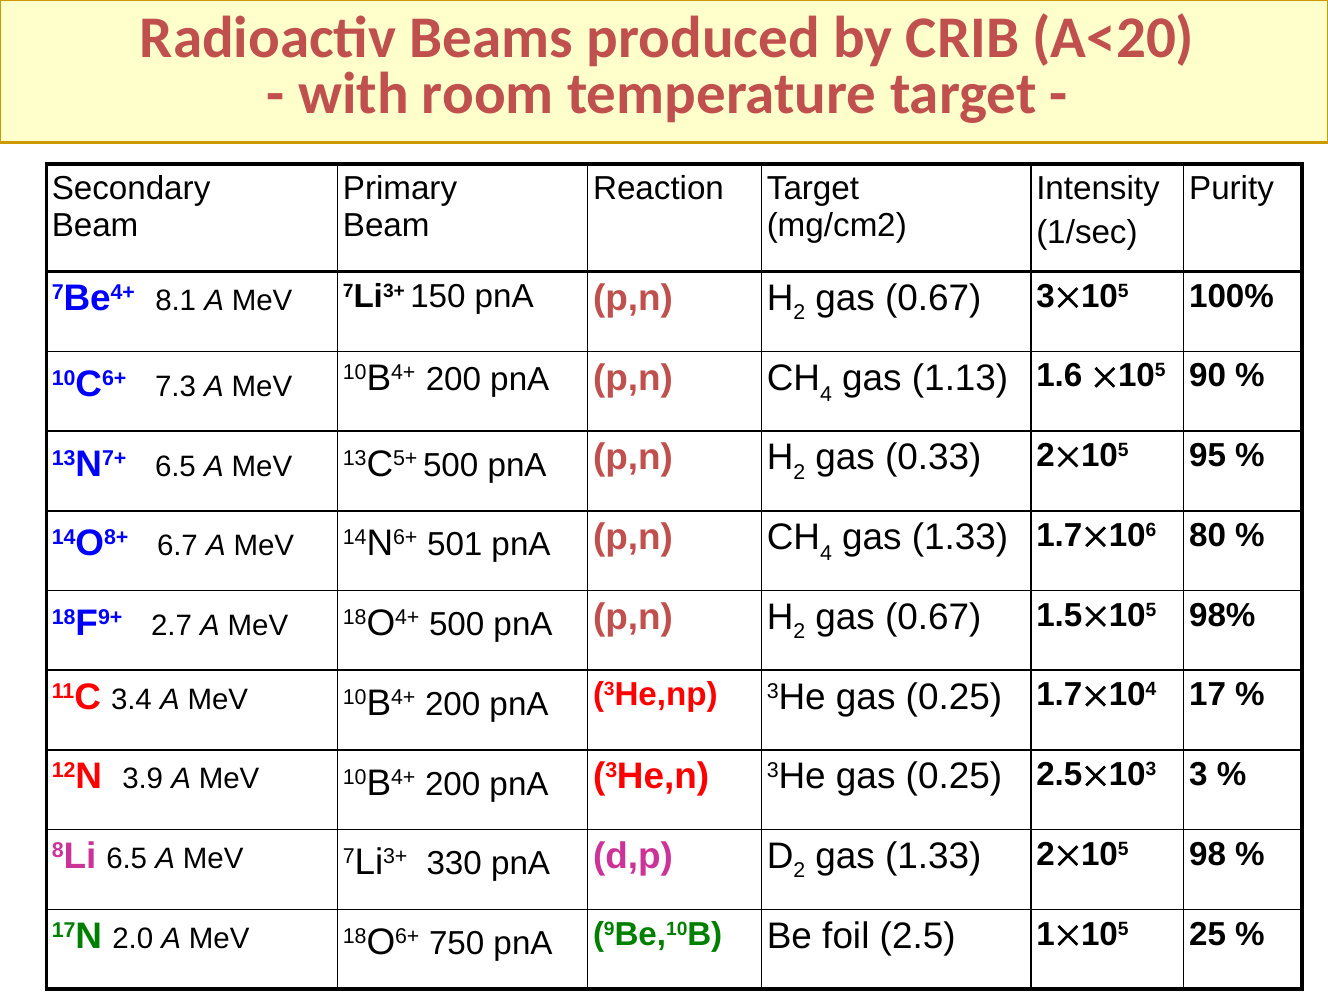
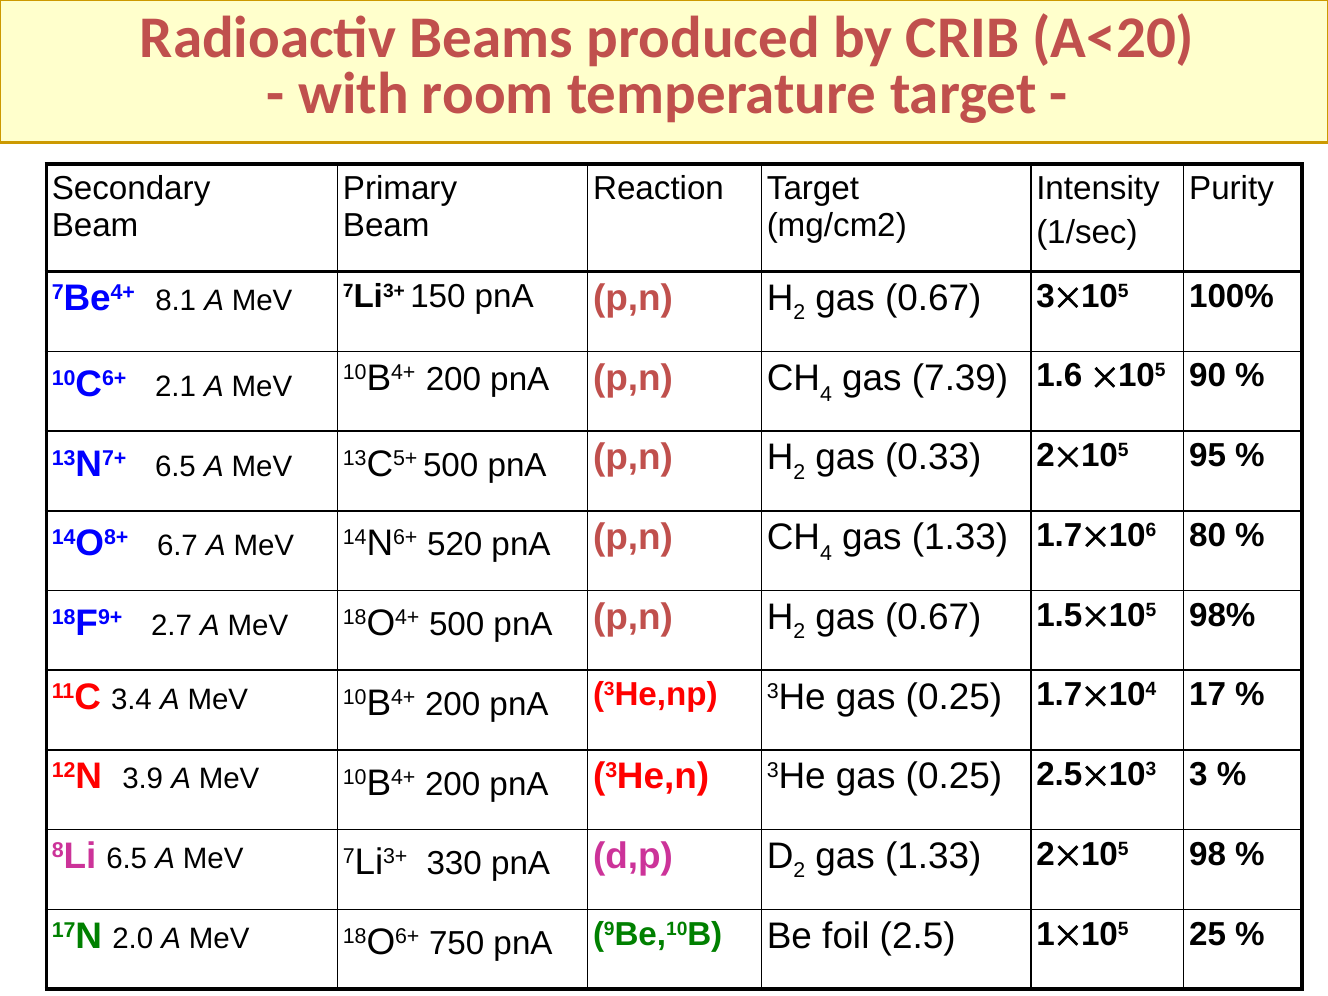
7.3: 7.3 -> 2.1 (176, 387)
1.13: 1.13 -> 7.39 (960, 378)
501: 501 -> 520 (455, 545)
